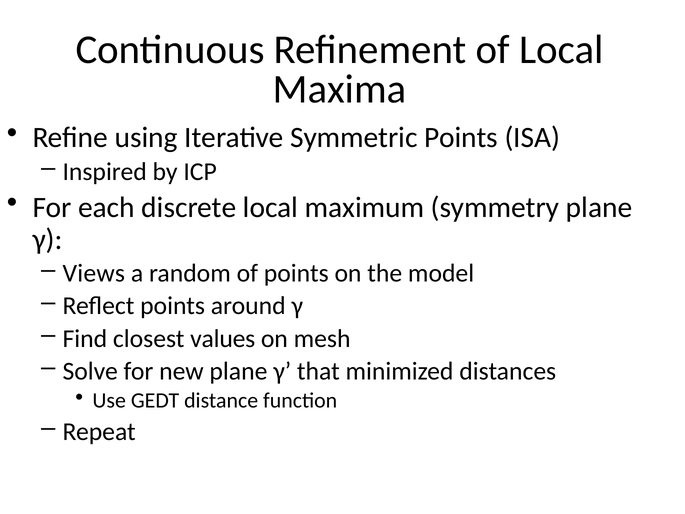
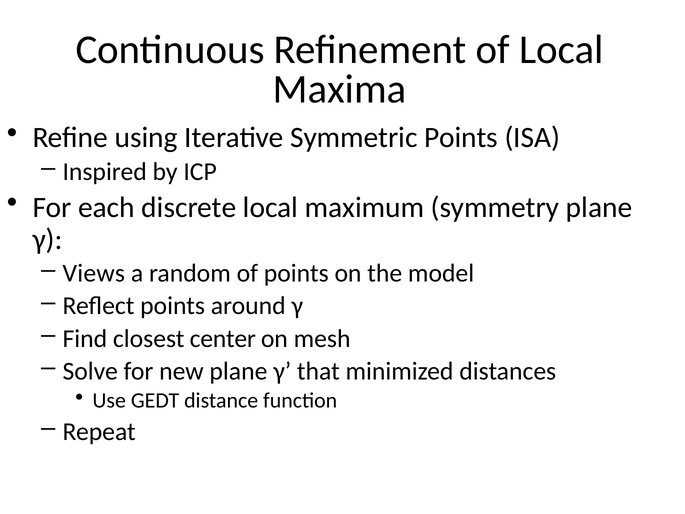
values: values -> center (223, 338)
